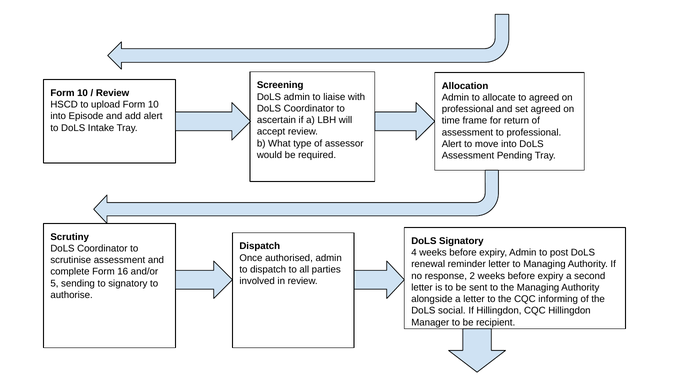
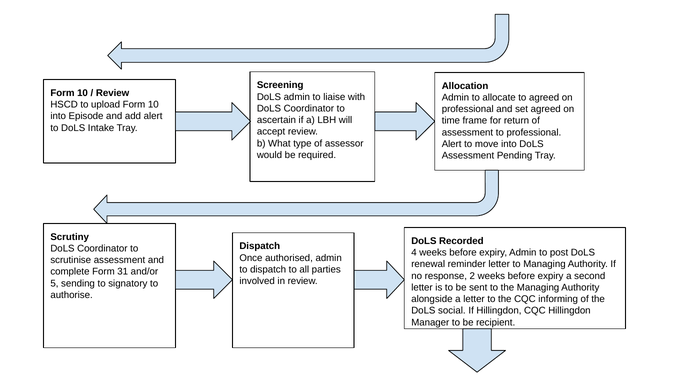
DoLS Signatory: Signatory -> Recorded (461, 241)
16: 16 -> 31 (123, 272)
